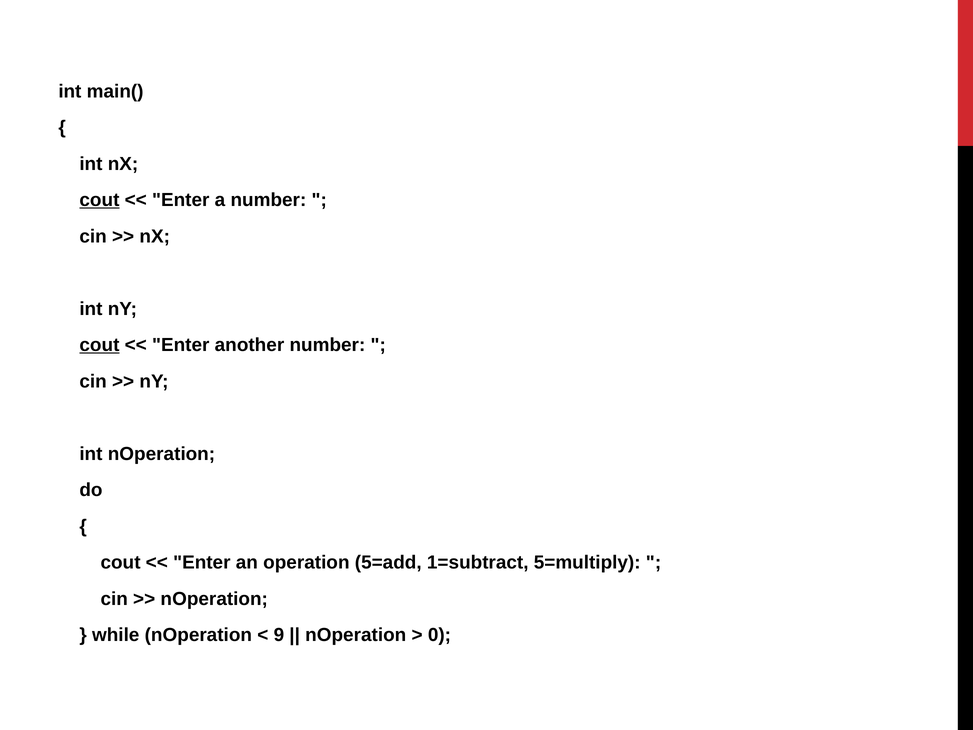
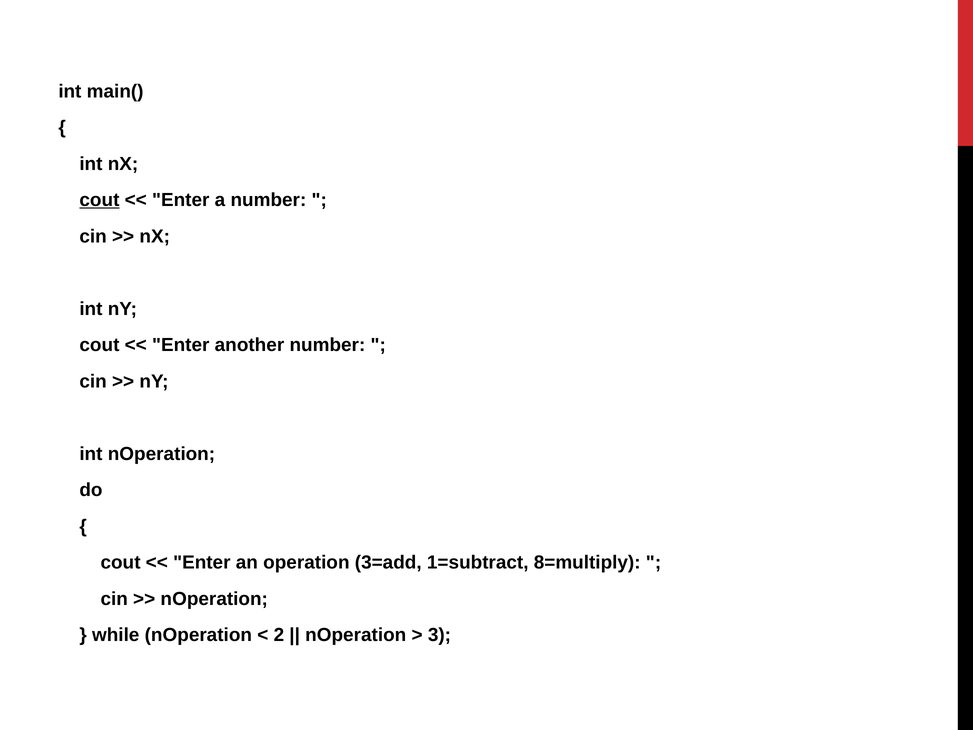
cout underline: present -> none (99, 345)
5=add: 5=add -> 3=add (388, 562)
5=multiply: 5=multiply -> 8=multiply (587, 562)
9: 9 -> 2 (279, 635)
0: 0 -> 3 (439, 635)
